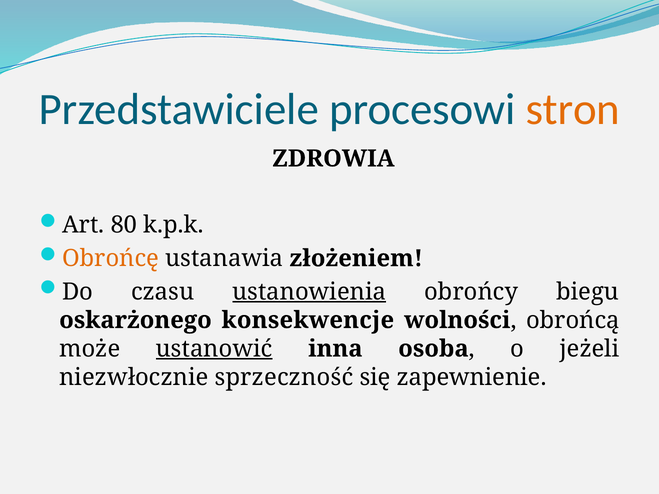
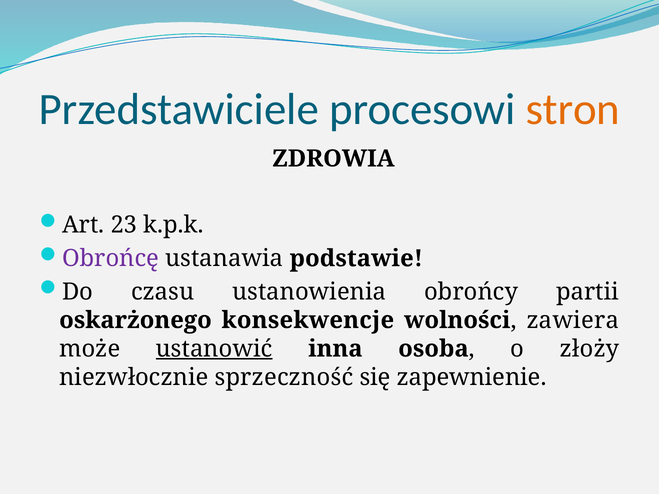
80: 80 -> 23 (124, 225)
Obrońcę colour: orange -> purple (111, 259)
złożeniem: złożeniem -> podstawie (356, 259)
ustanowienia underline: present -> none (309, 292)
biegu: biegu -> partii (588, 292)
obrońcą: obrońcą -> zawiera (573, 320)
jeżeli: jeżeli -> złoży (589, 349)
